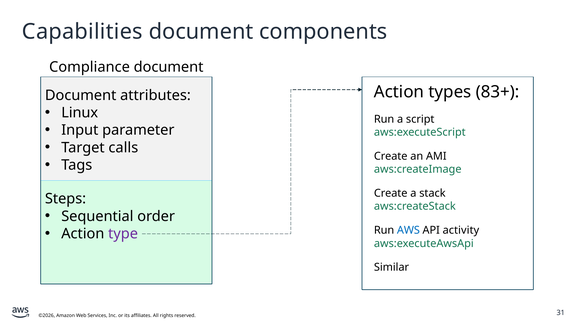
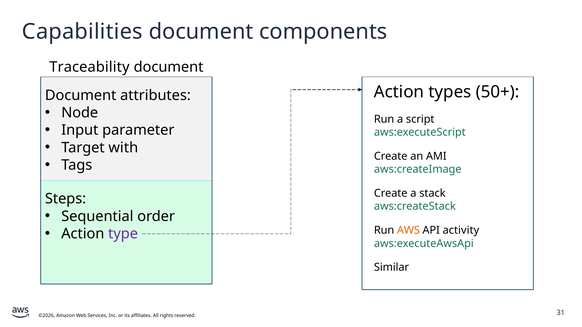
Compliance: Compliance -> Traceability (89, 67)
83+: 83+ -> 50+ (498, 92)
Linux: Linux -> Node (80, 113)
calls: calls -> with (123, 148)
AWS colour: blue -> orange (408, 231)
